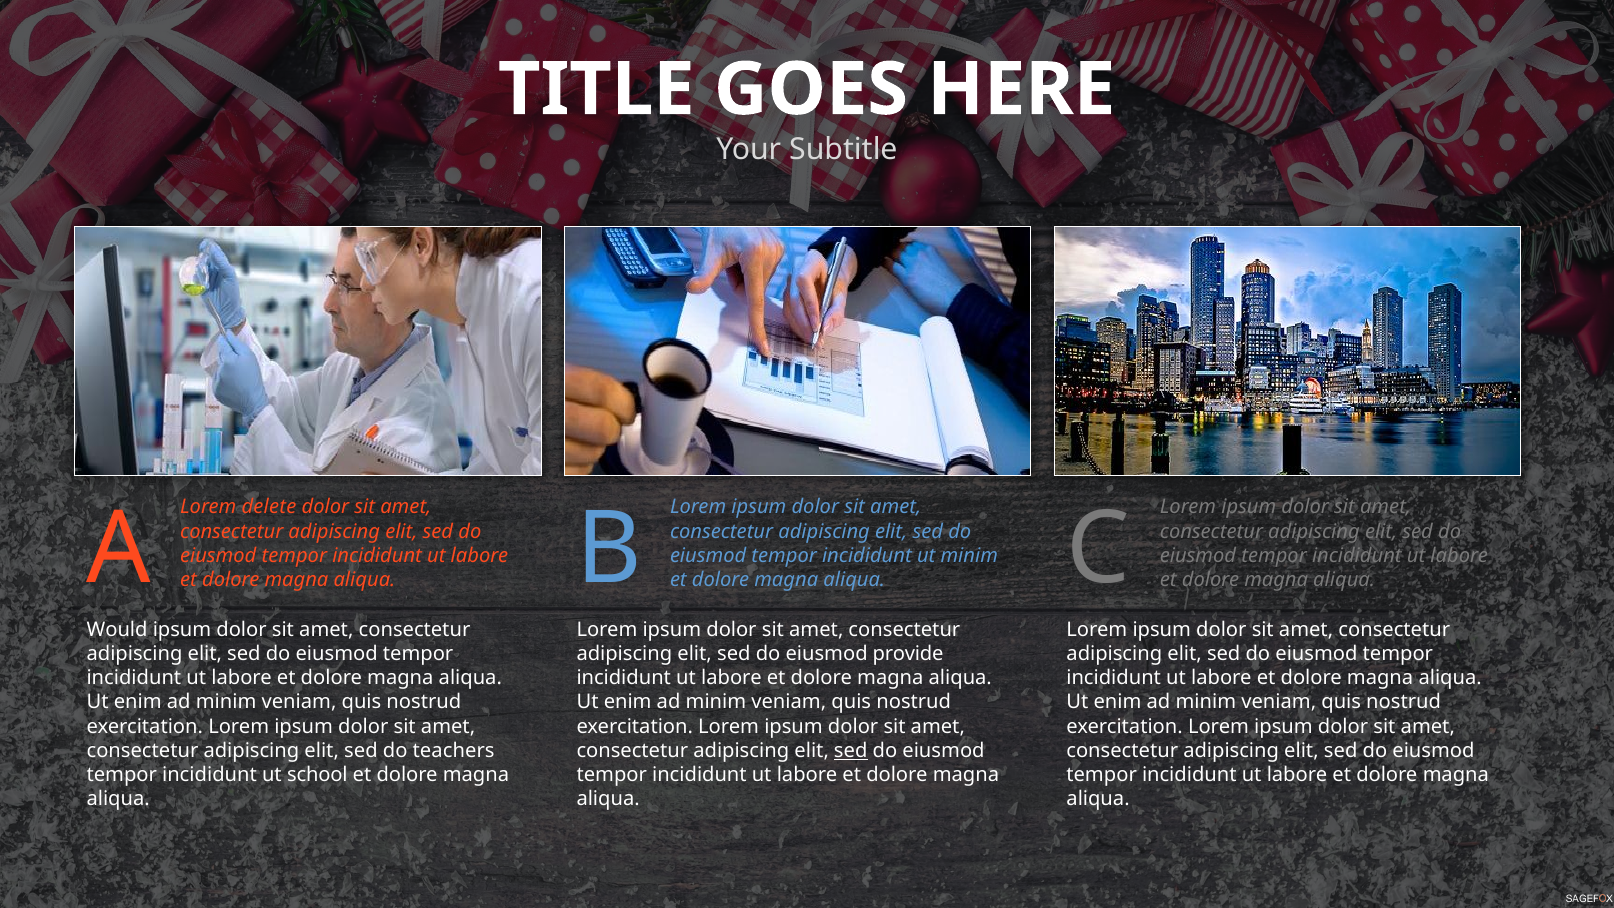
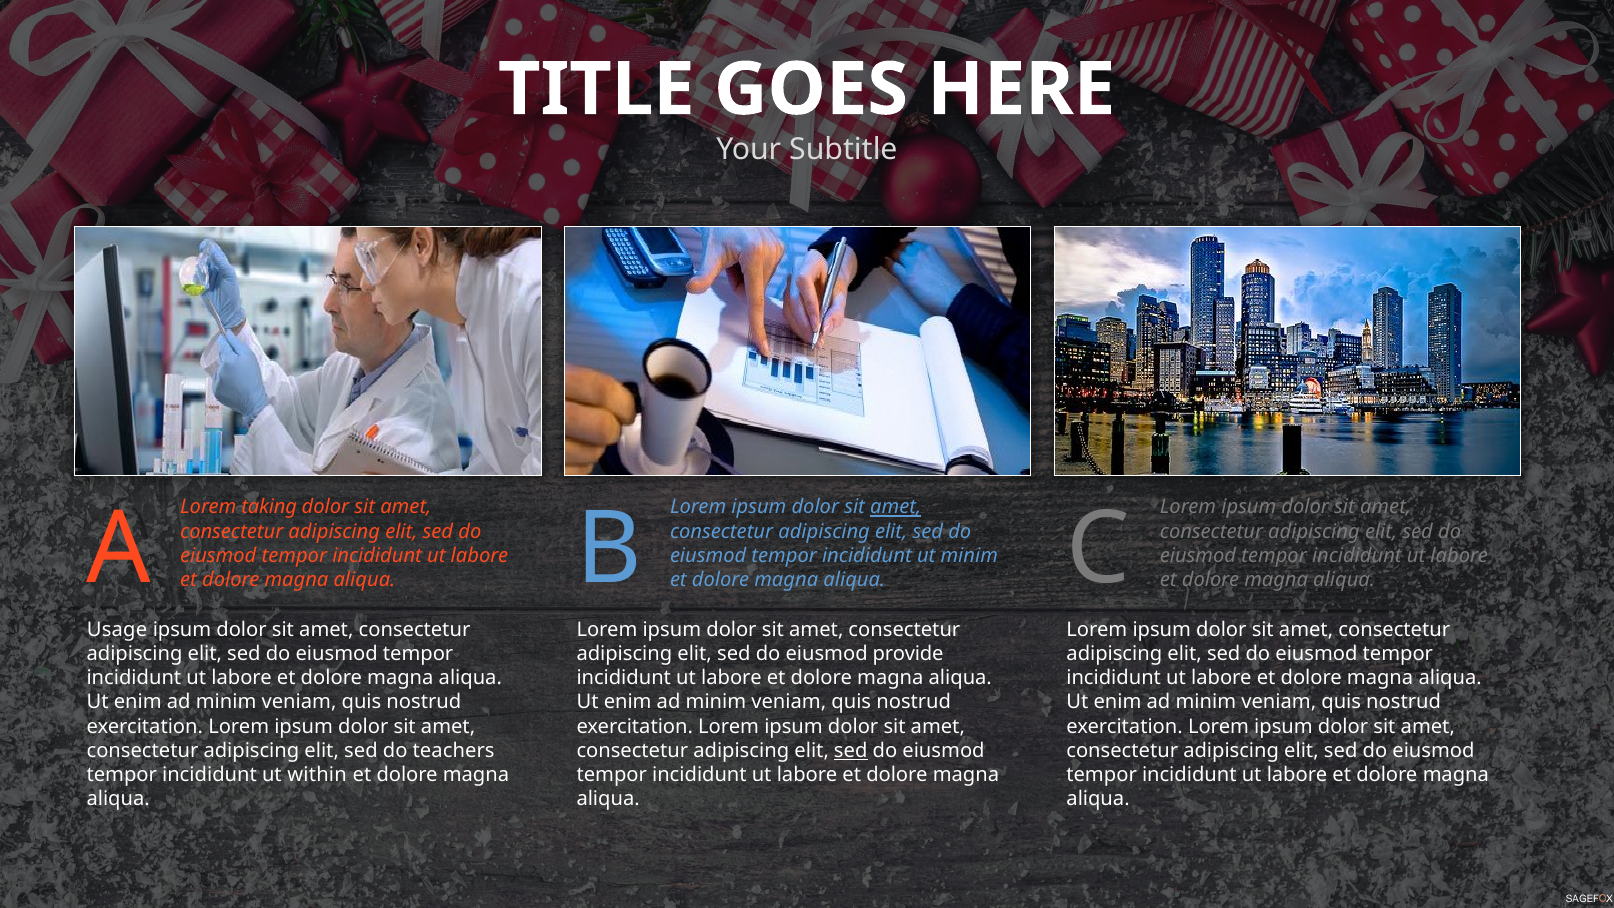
delete: delete -> taking (269, 507)
amet underline: none -> present (896, 507)
Would: Would -> Usage (117, 629)
school: school -> within (317, 775)
